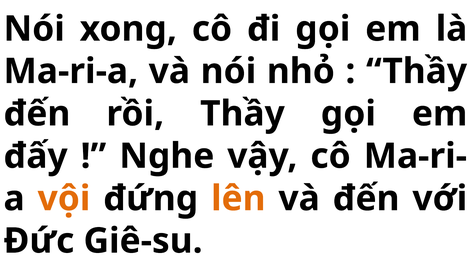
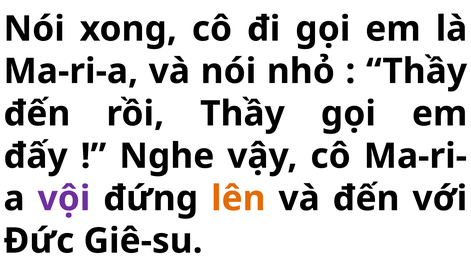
vội colour: orange -> purple (64, 199)
